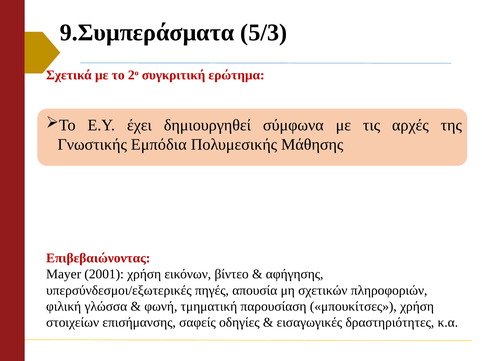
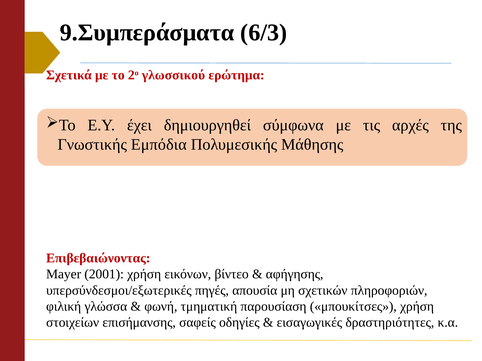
5/3: 5/3 -> 6/3 (264, 33)
συγκριτική: συγκριτική -> γλωσσικού (173, 75)
